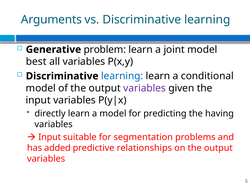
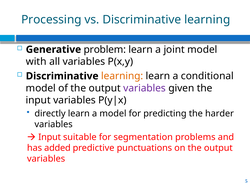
Arguments: Arguments -> Processing (51, 20)
best: best -> with (36, 62)
learning colour: blue -> orange (122, 76)
having: having -> harder (219, 114)
relationships: relationships -> punctuations (144, 148)
